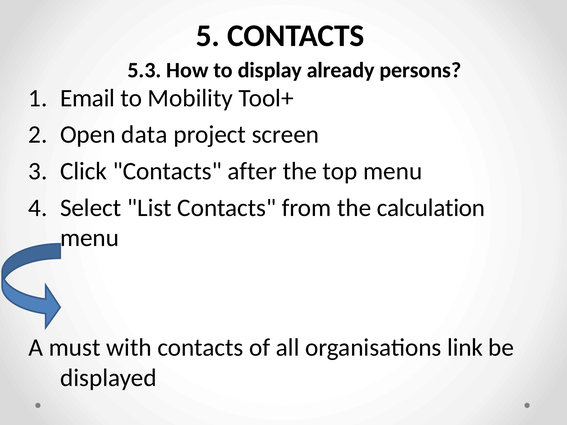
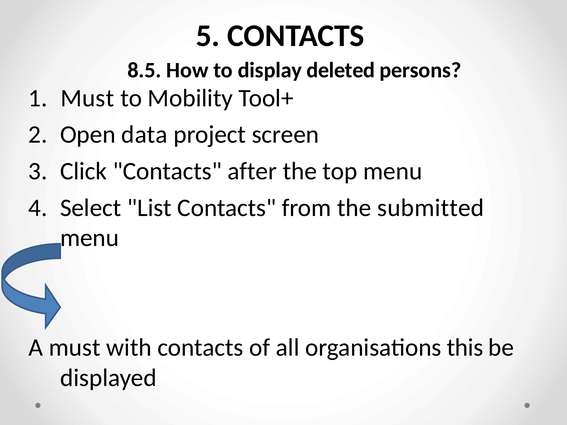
5.3: 5.3 -> 8.5 (144, 70)
already: already -> deleted (341, 70)
Email: Email -> Must (87, 98)
calculation: calculation -> submitted (431, 208)
link: link -> this (465, 348)
